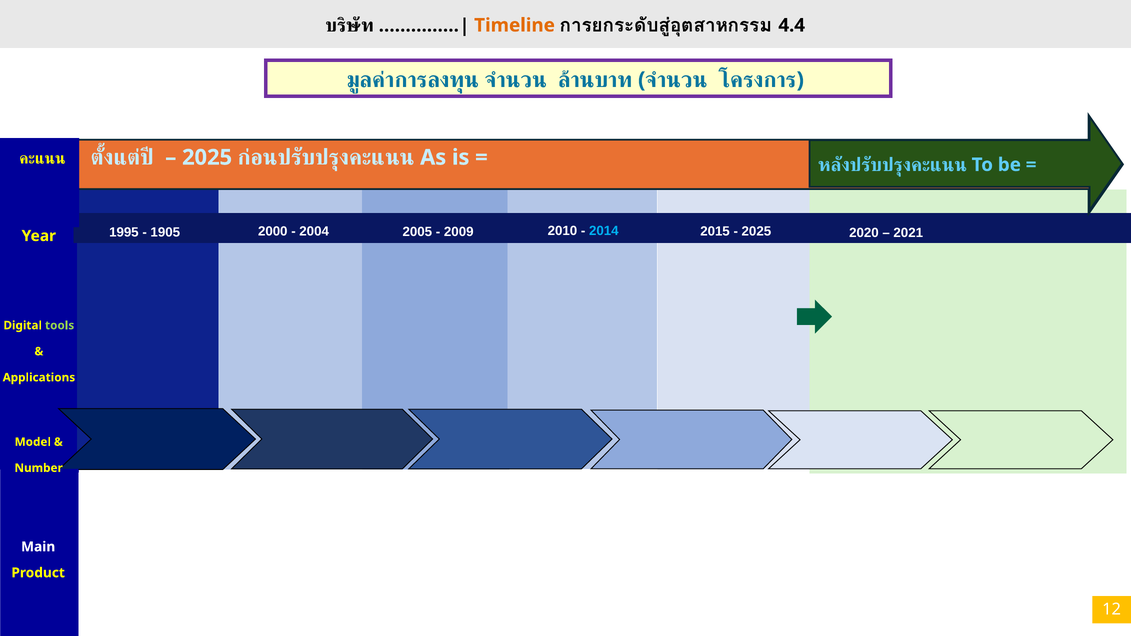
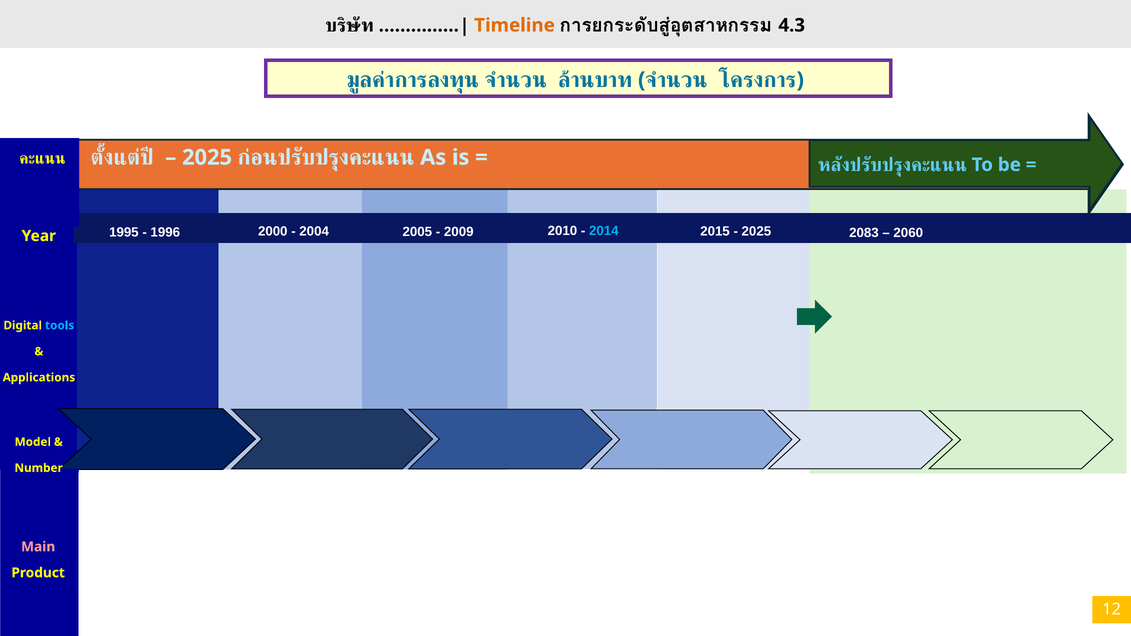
4.4: 4.4 -> 4.3 (792, 25)
1905: 1905 -> 1996 (165, 233)
2020: 2020 -> 2083 (864, 233)
2021: 2021 -> 2060 (908, 233)
tools colour: light green -> light blue (60, 325)
Main colour: white -> pink (38, 547)
